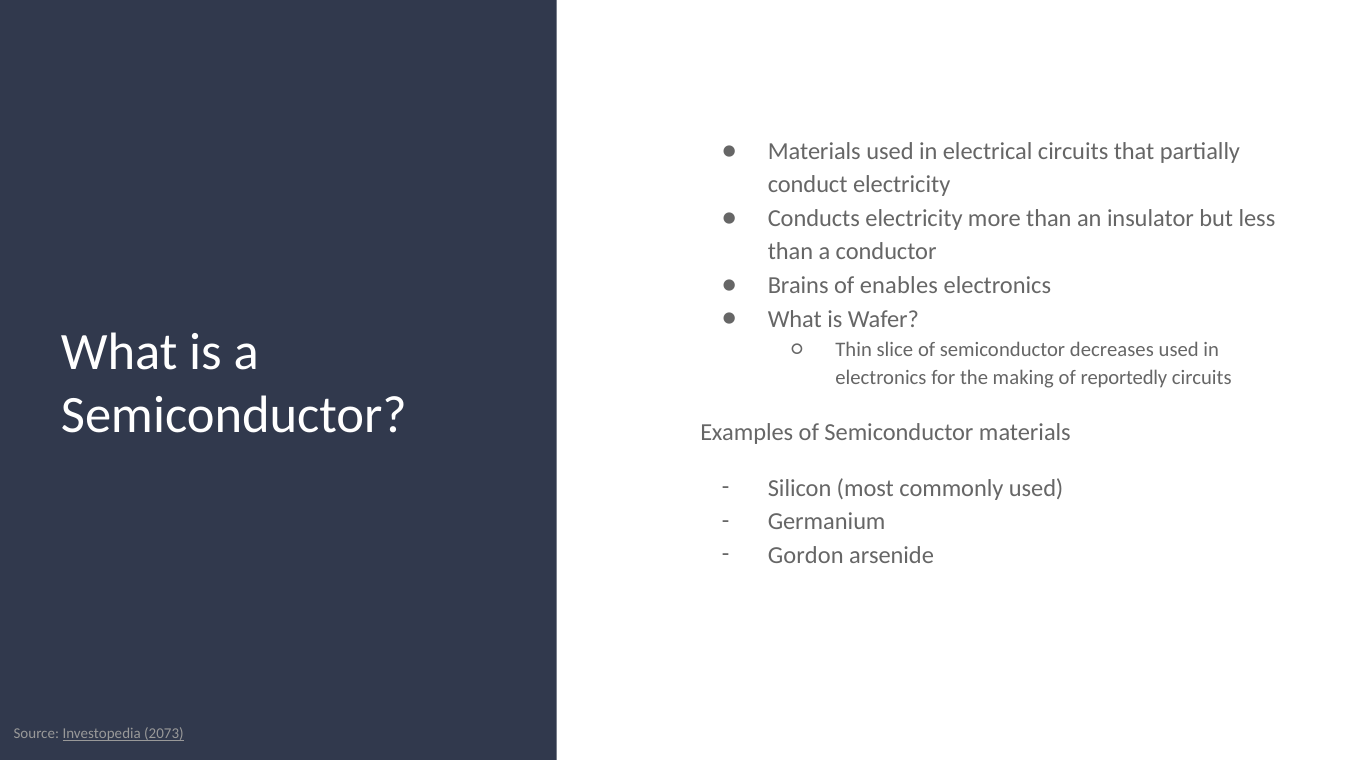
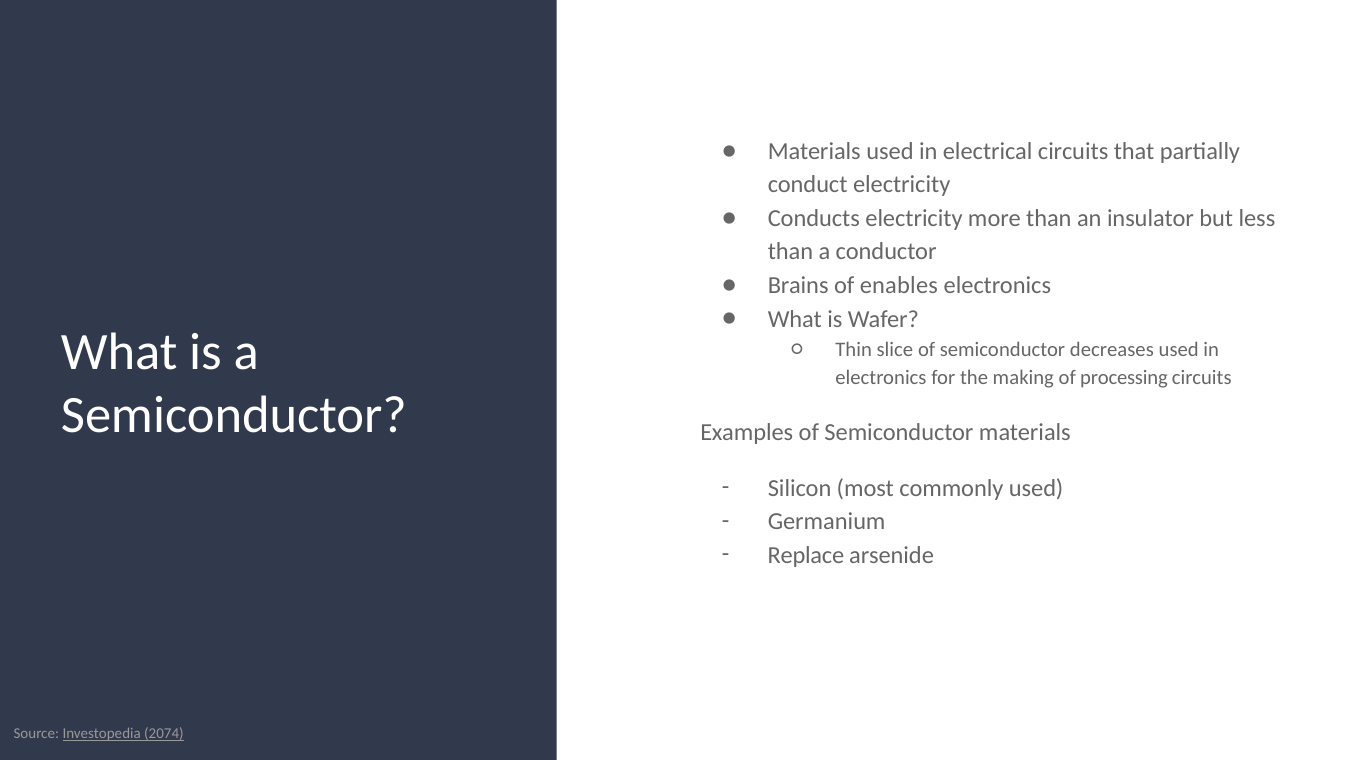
reportedly: reportedly -> processing (1124, 378)
Gordon: Gordon -> Replace (806, 556)
2073: 2073 -> 2074 (164, 734)
